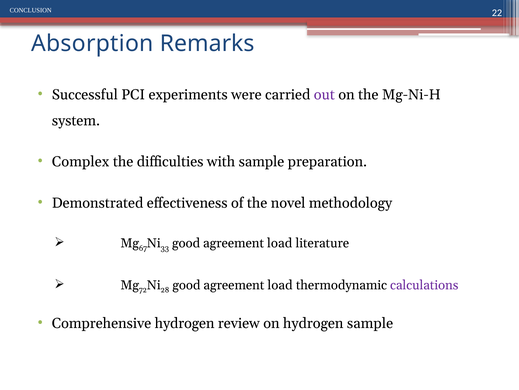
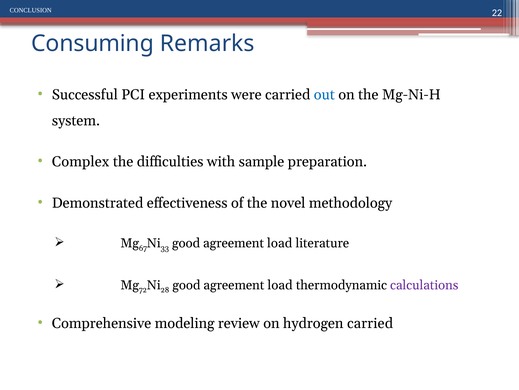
Absorption: Absorption -> Consuming (93, 43)
out colour: purple -> blue (324, 94)
Comprehensive hydrogen: hydrogen -> modeling (185, 323)
hydrogen sample: sample -> carried (370, 323)
